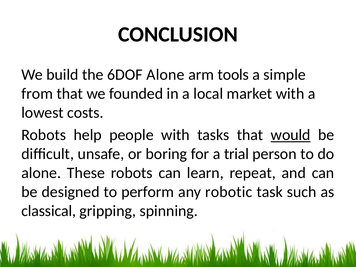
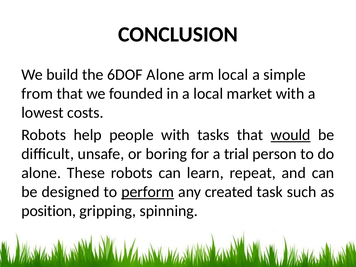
arm tools: tools -> local (233, 75)
perform underline: none -> present (148, 192)
robotic: robotic -> created (229, 192)
classical: classical -> position (49, 211)
